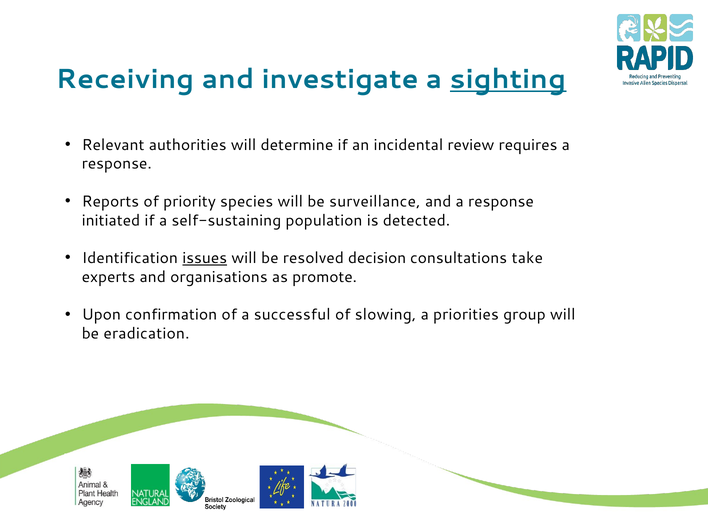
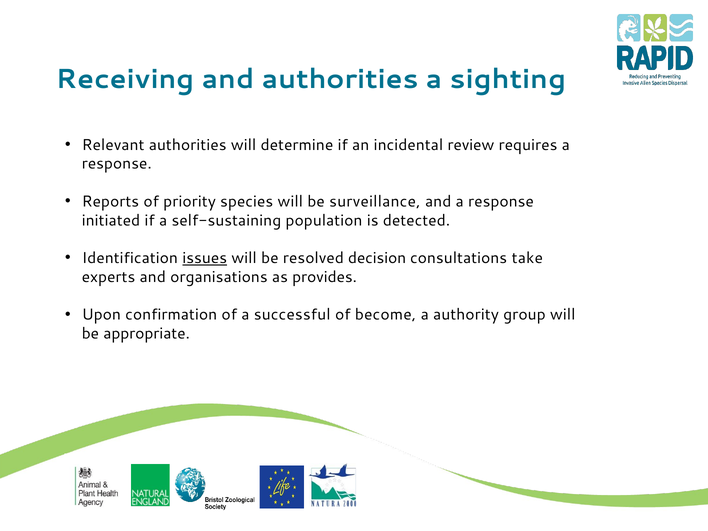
and investigate: investigate -> authorities (340, 79)
sighting underline: present -> none (508, 79)
promote: promote -> provides (325, 277)
slowing: slowing -> become (386, 315)
priorities: priorities -> authority (466, 315)
eradication: eradication -> appropriate (147, 334)
